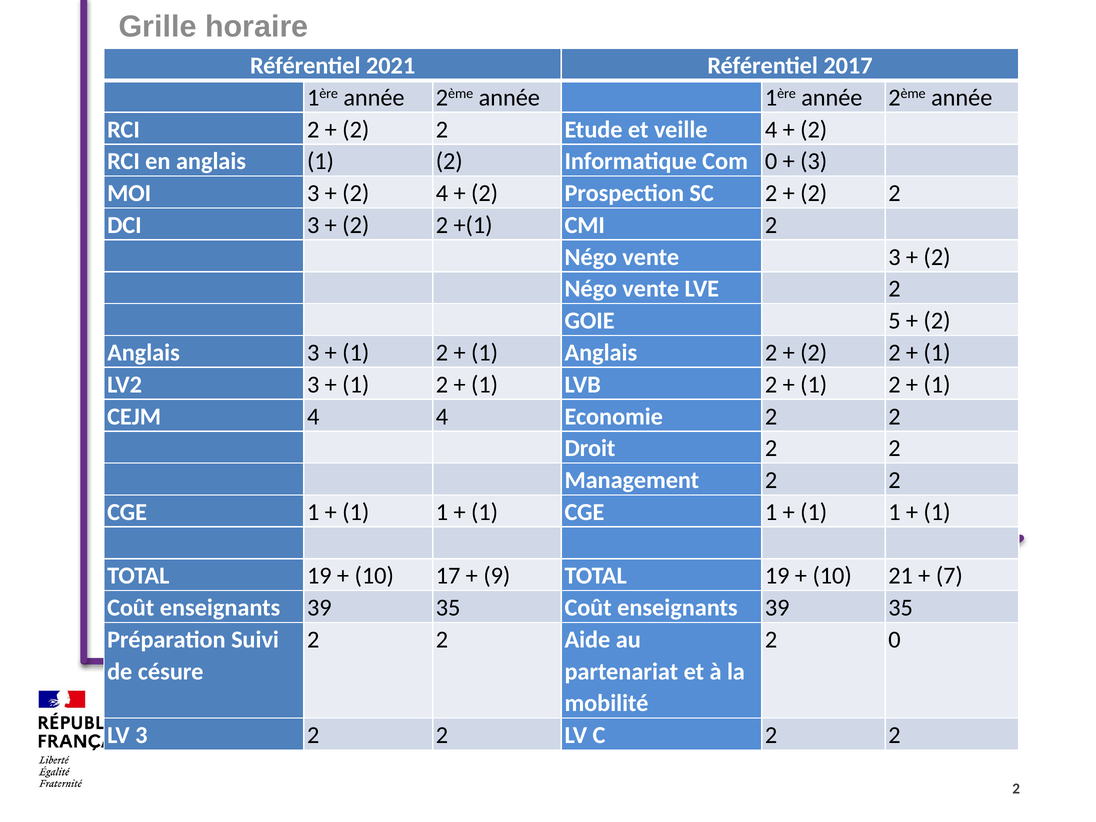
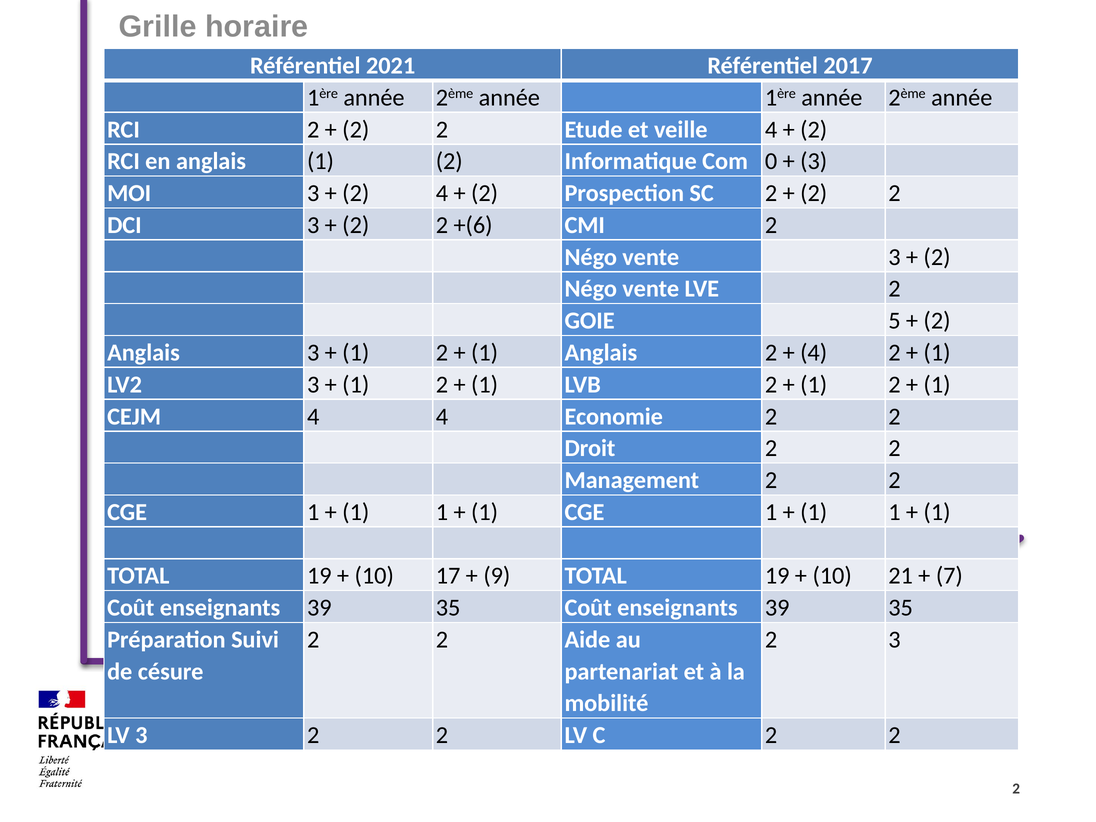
+(1: +(1 -> +(6 (473, 225)
2: 2 -> 4 (814, 353)
2 0: 0 -> 3 (894, 640)
